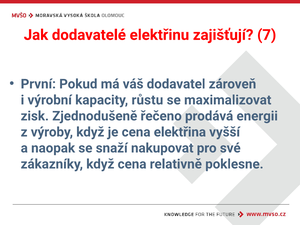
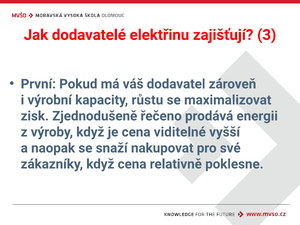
7: 7 -> 3 (267, 35)
elektřina: elektřina -> viditelné (180, 132)
